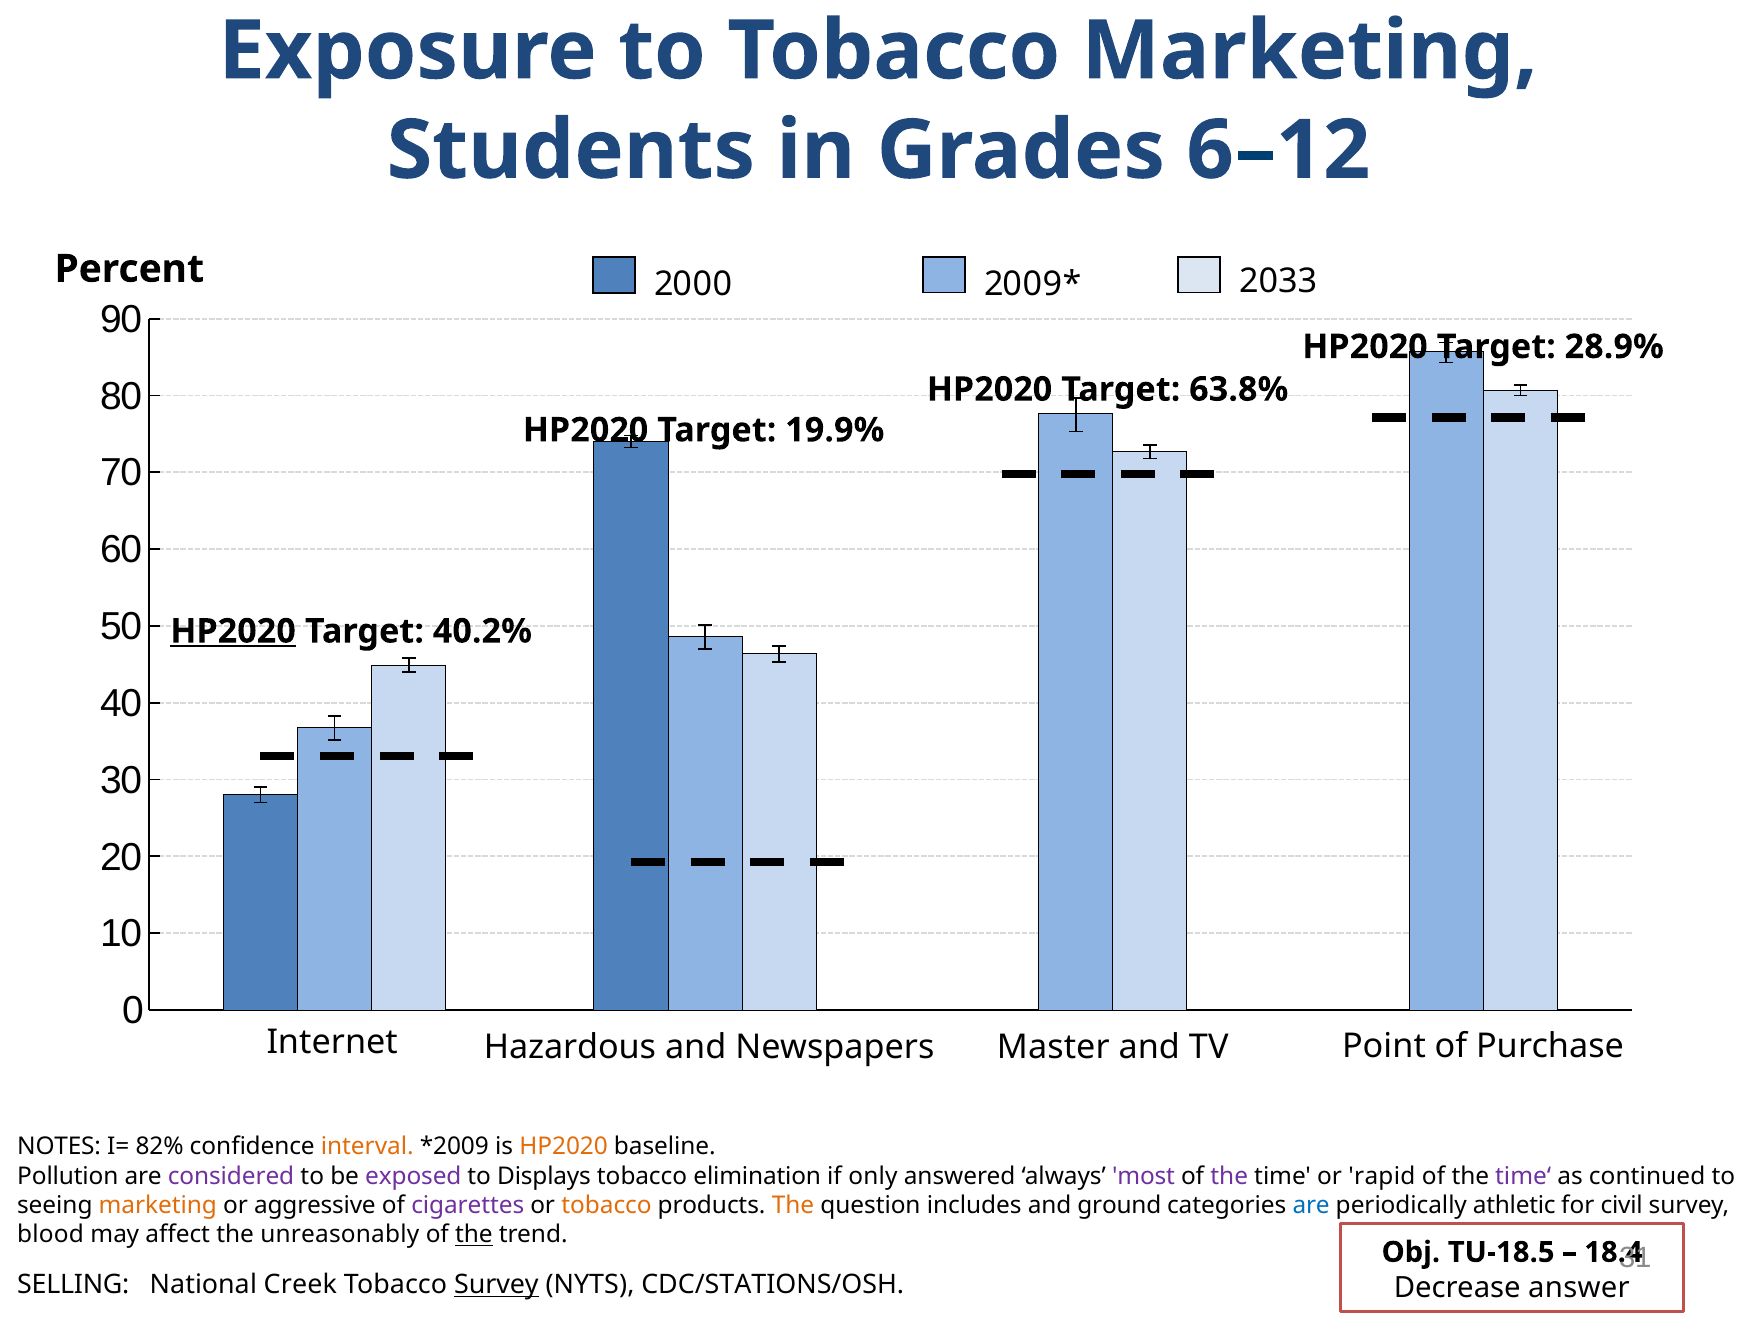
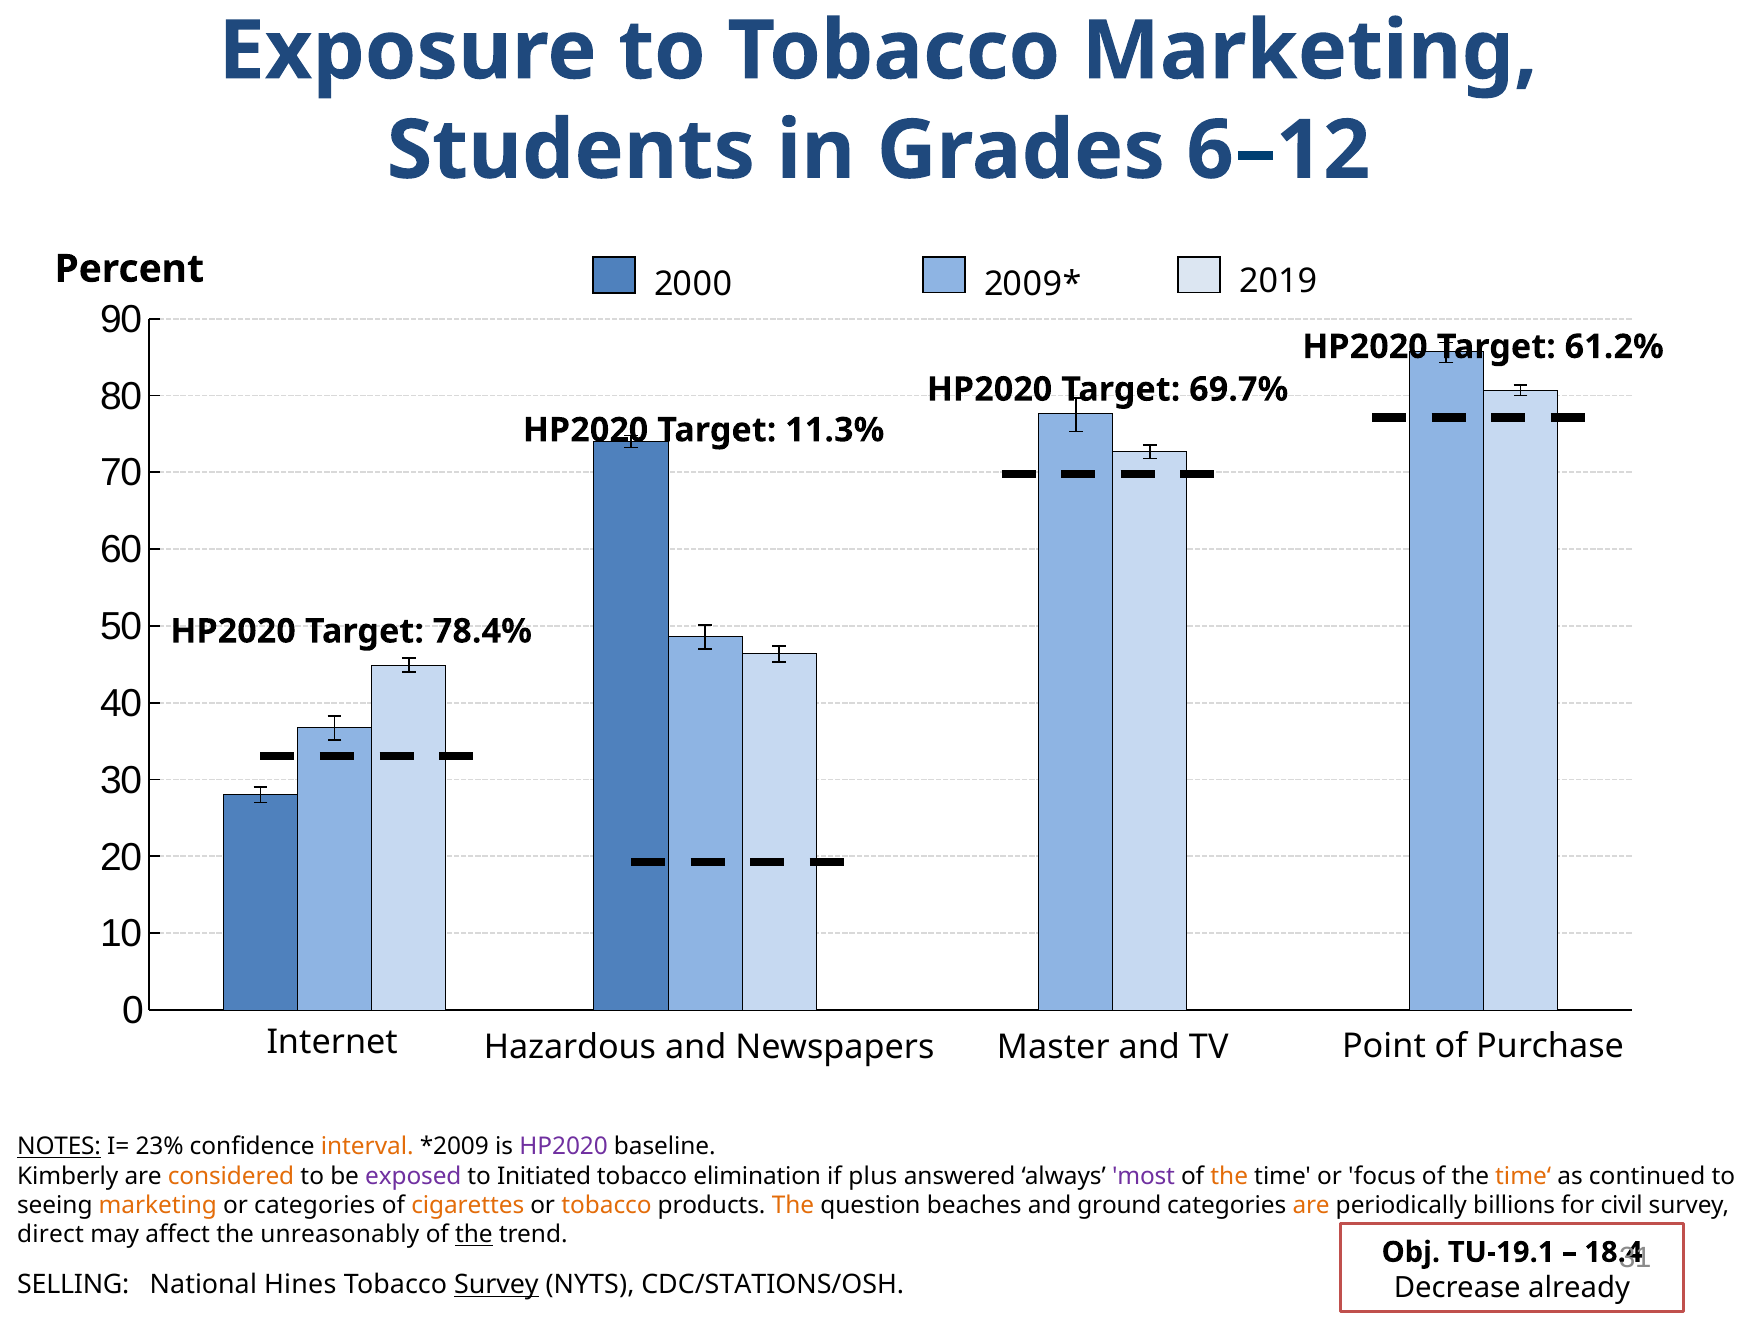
2033: 2033 -> 2019 (1278, 282)
28.9%: 28.9% -> 61.2% (1614, 347)
63.8%: 63.8% -> 69.7% (1239, 390)
19.9%: 19.9% -> 11.3% (835, 430)
HP2020 underline: present -> none (233, 632)
40.2%: 40.2% -> 78.4% (482, 632)
NOTES underline: none -> present (59, 1148)
82%: 82% -> 23% (160, 1148)
HP2020 colour: orange -> purple (564, 1148)
Pollution: Pollution -> Kimberly (68, 1177)
considered colour: purple -> orange (231, 1177)
Displays: Displays -> Initiated (544, 1177)
only: only -> plus (873, 1177)
the colour: purple -> orange (1229, 1177)
rapid: rapid -> focus (1382, 1177)
time‘ colour: purple -> orange (1523, 1177)
or aggressive: aggressive -> categories (315, 1206)
cigarettes colour: purple -> orange (468, 1206)
includes: includes -> beaches (974, 1206)
are colour: blue -> orange (1311, 1206)
athletic: athletic -> billions (1514, 1206)
blood: blood -> direct (51, 1236)
TU-18.5: TU-18.5 -> TU-19.1 (1501, 1253)
Creek: Creek -> Hines (300, 1286)
answer: answer -> already (1579, 1288)
